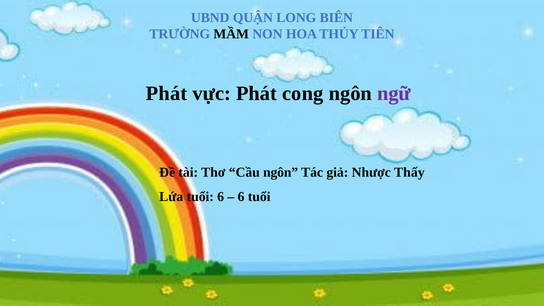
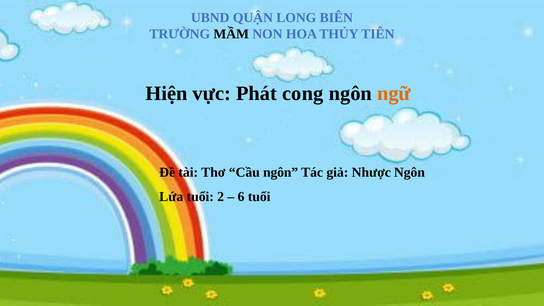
Phát: Phát -> Hiện (167, 94)
ngữ colour: purple -> orange (394, 94)
Nhược Thấy: Thấy -> Ngôn (409, 172)
tuổi 6: 6 -> 2 (221, 197)
